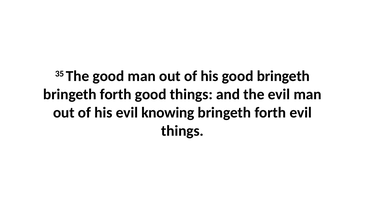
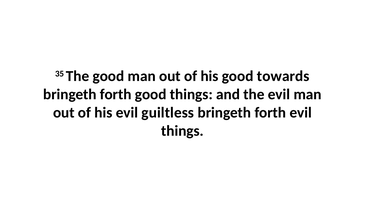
good bringeth: bringeth -> towards (283, 76)
knowing: knowing -> guiltless (168, 113)
